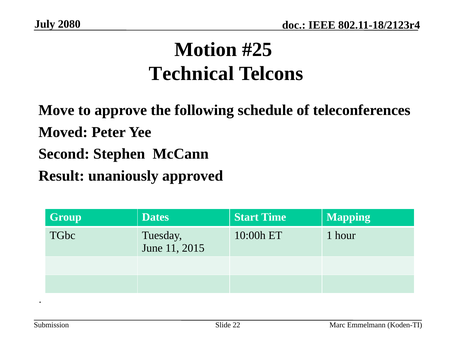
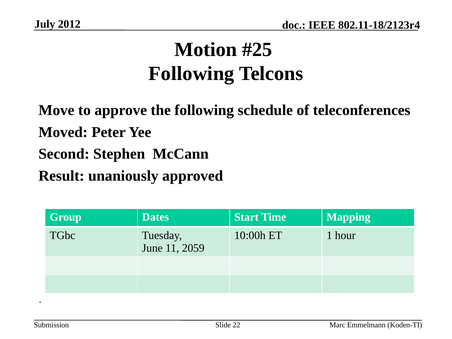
2080: 2080 -> 2012 (69, 24)
Technical: Technical -> Following (191, 74)
2015: 2015 -> 2059 (193, 248)
